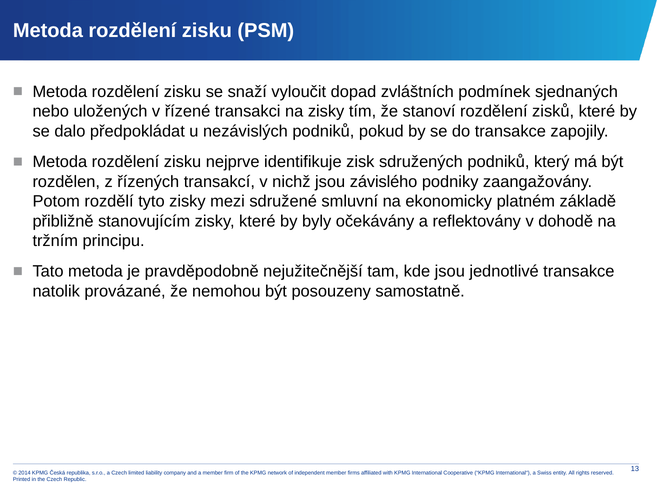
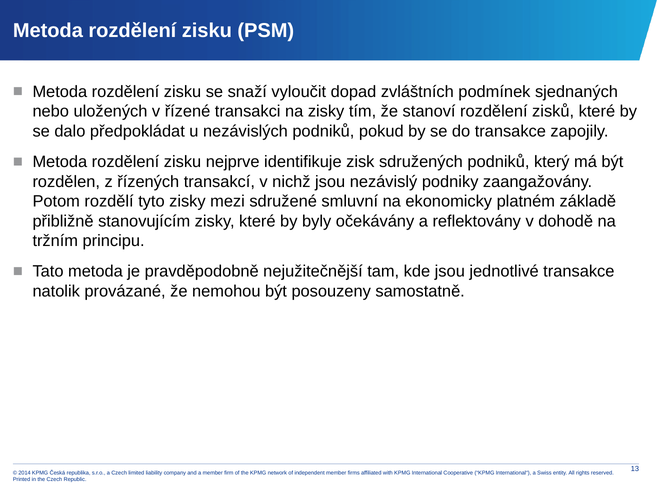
závislého: závislého -> nezávislý (384, 182)
